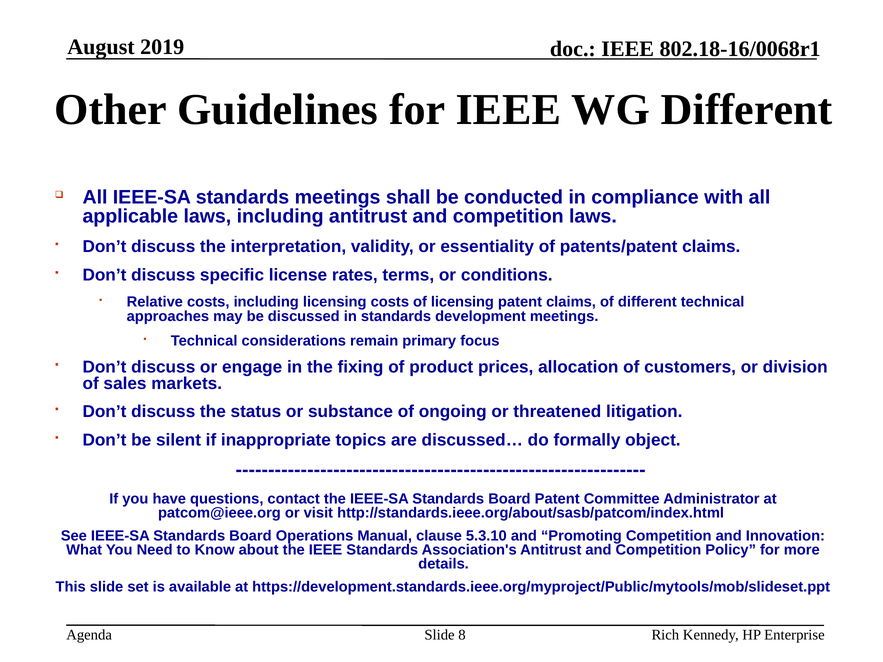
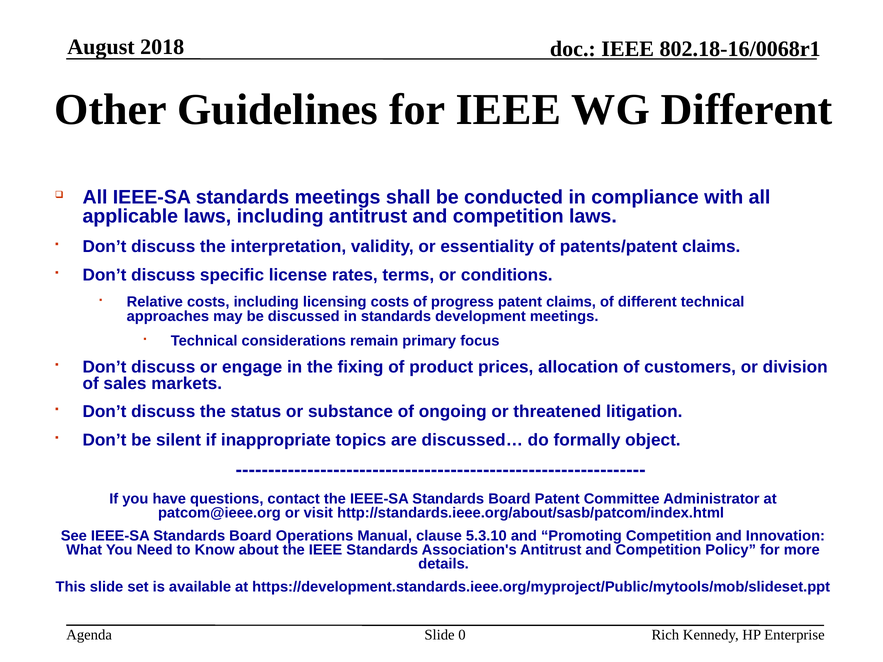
2019: 2019 -> 2018 (162, 47)
of licensing: licensing -> progress (462, 302)
8: 8 -> 0 (462, 635)
